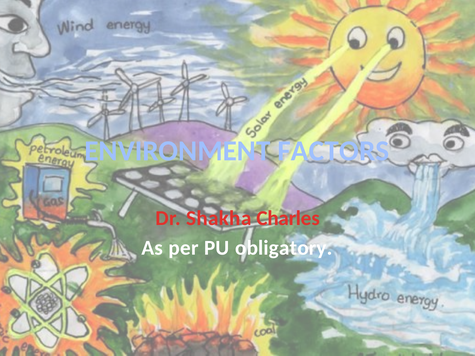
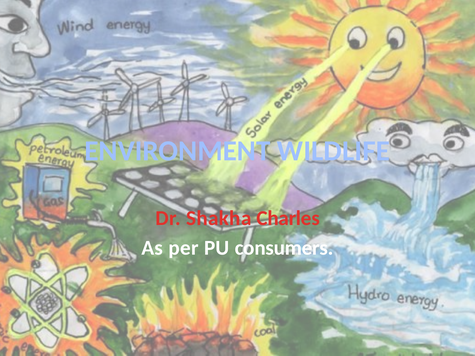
FACTORS: FACTORS -> WILDLIFE (333, 151)
obligatory: obligatory -> consumers (284, 248)
